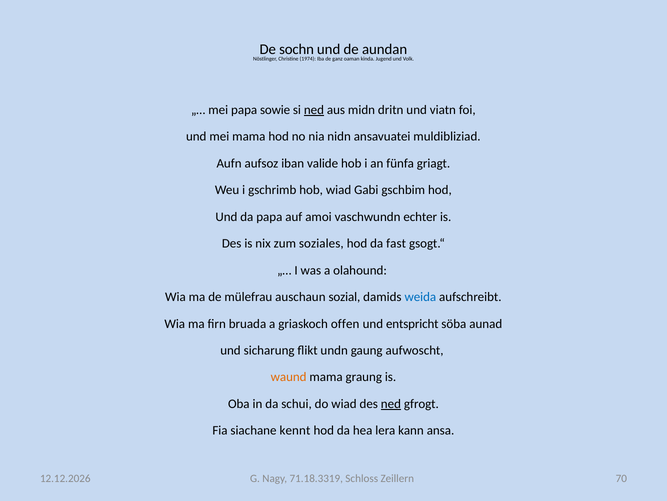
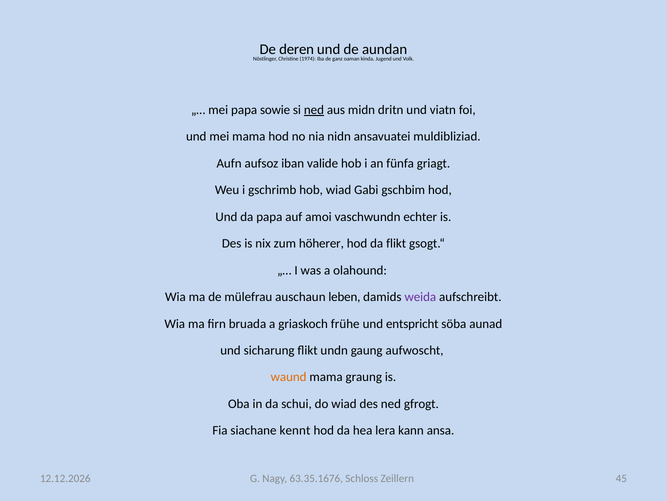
sochn: sochn -> deren (297, 49)
soziales: soziales -> höherer (321, 243)
da fast: fast -> flikt (396, 243)
sozial: sozial -> leben (344, 297)
weida colour: blue -> purple (420, 297)
offen: offen -> frühe (345, 323)
ned underline: present -> none (391, 403)
70: 70 -> 45 (621, 478)
71.18.3319: 71.18.3319 -> 63.35.1676 (316, 478)
